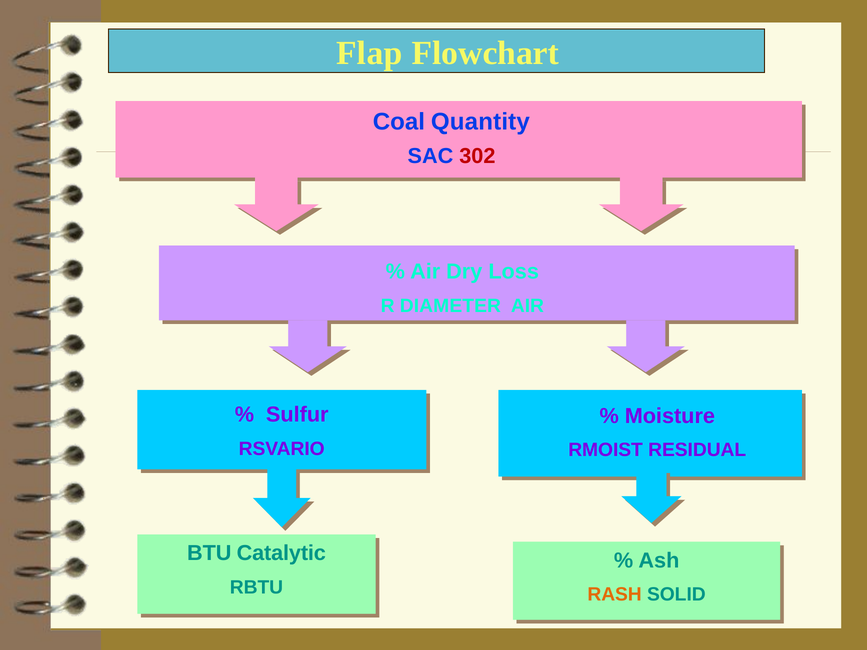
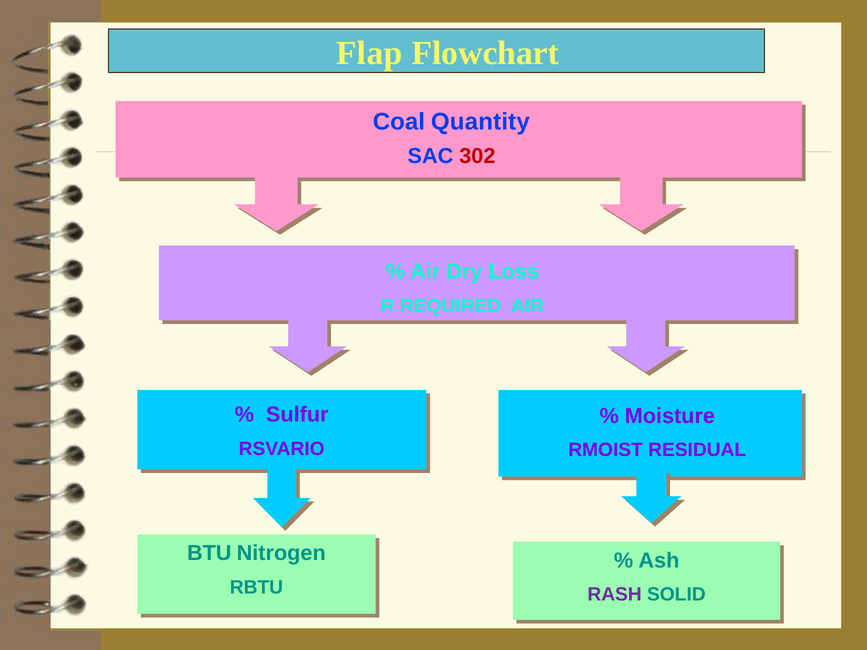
DIAMETER: DIAMETER -> REQUIRED (450, 306)
Catalytic: Catalytic -> Nitrogen (281, 554)
RASH colour: orange -> purple (615, 595)
